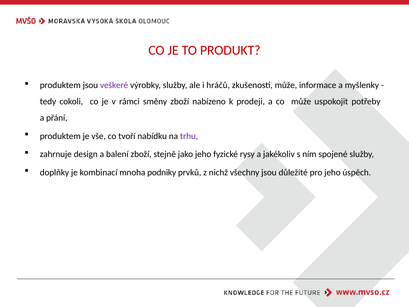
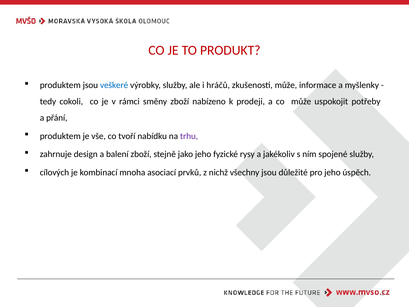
veškeré colour: purple -> blue (114, 85)
doplňky: doplňky -> cílových (54, 172)
podniky: podniky -> asociací (162, 172)
